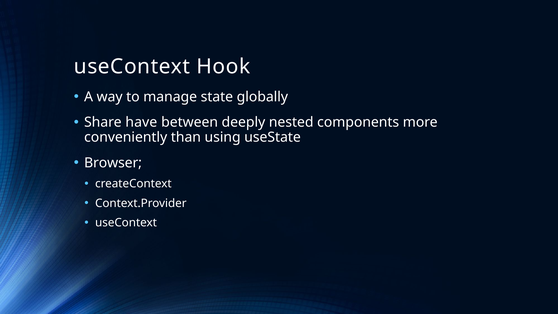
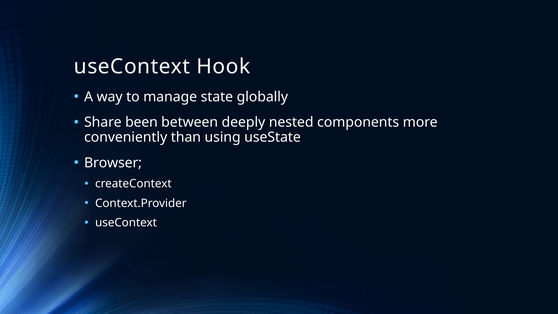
have: have -> been (141, 122)
